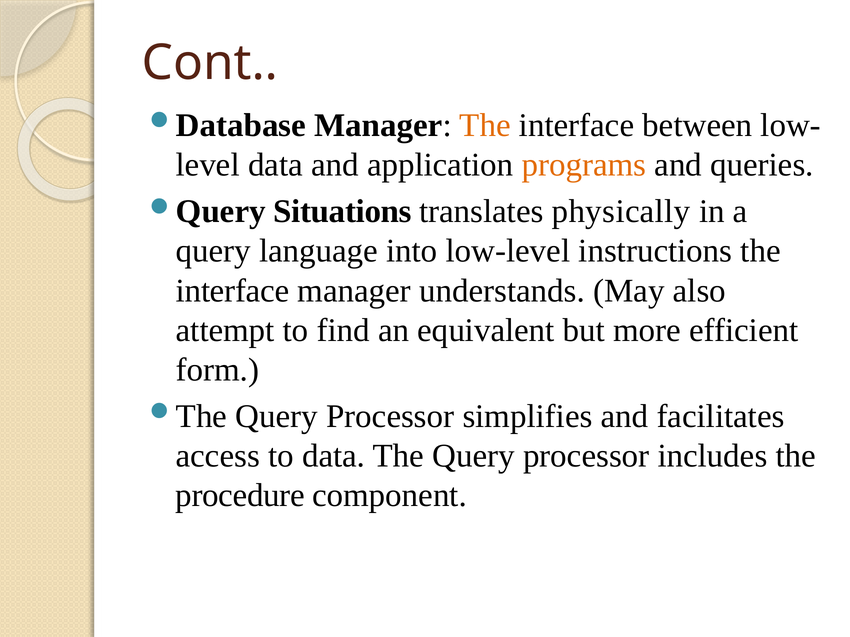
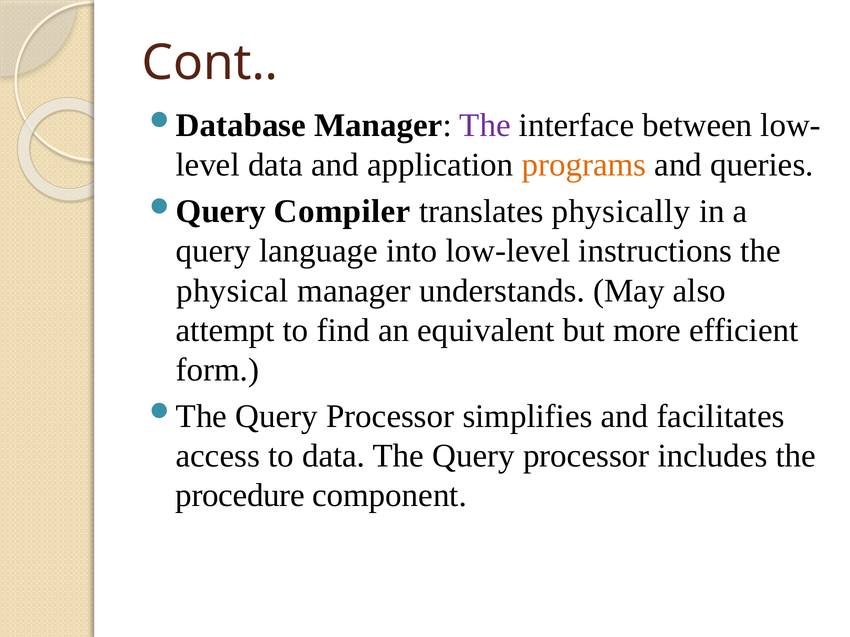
The colour: orange -> purple (485, 125)
Situations: Situations -> Compiler (342, 212)
interface: interface -> physical (232, 291)
